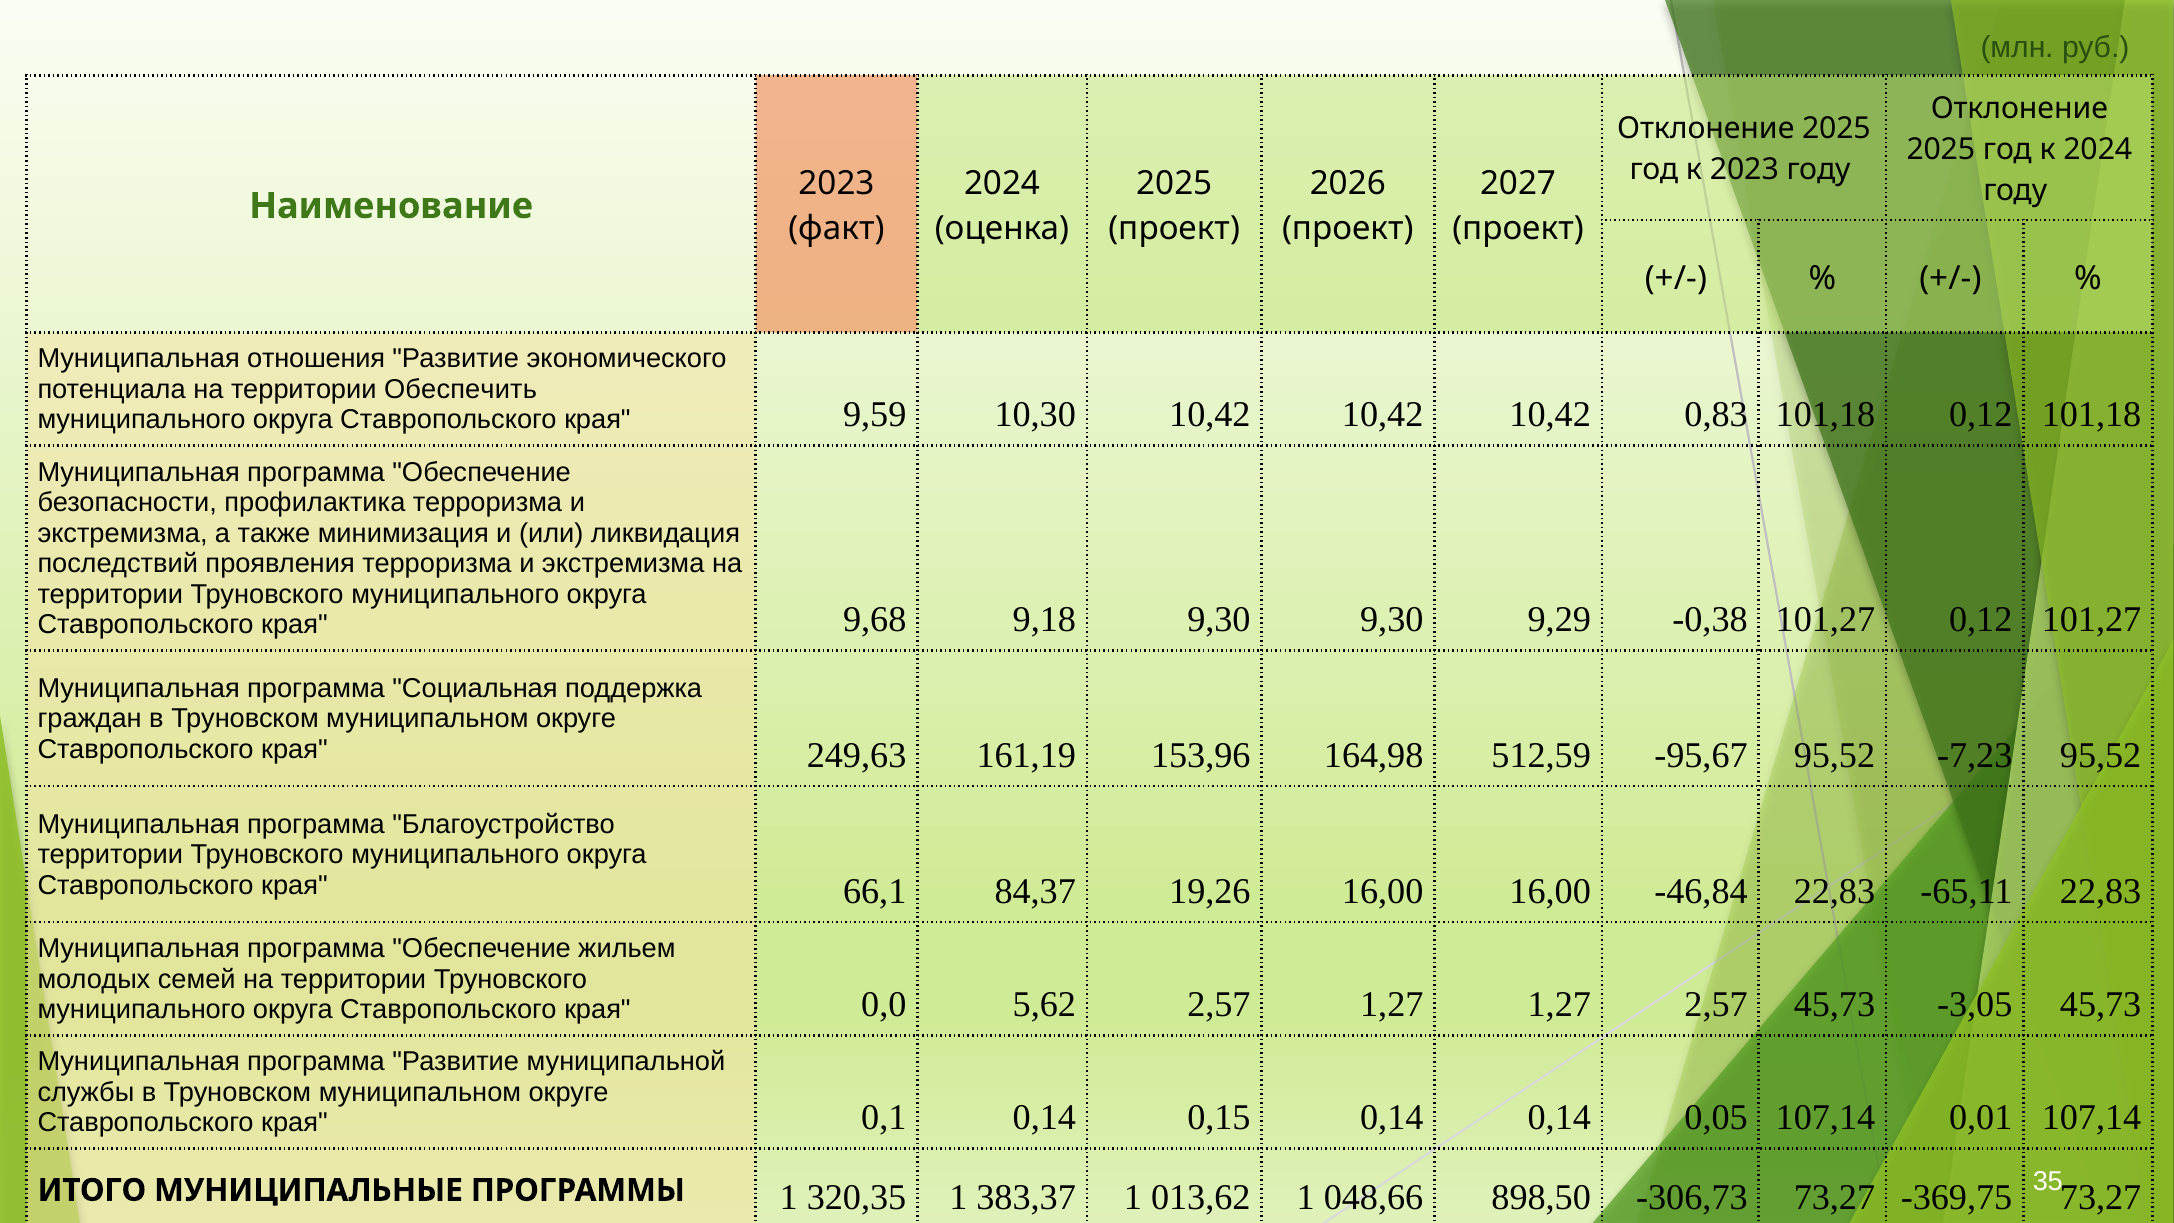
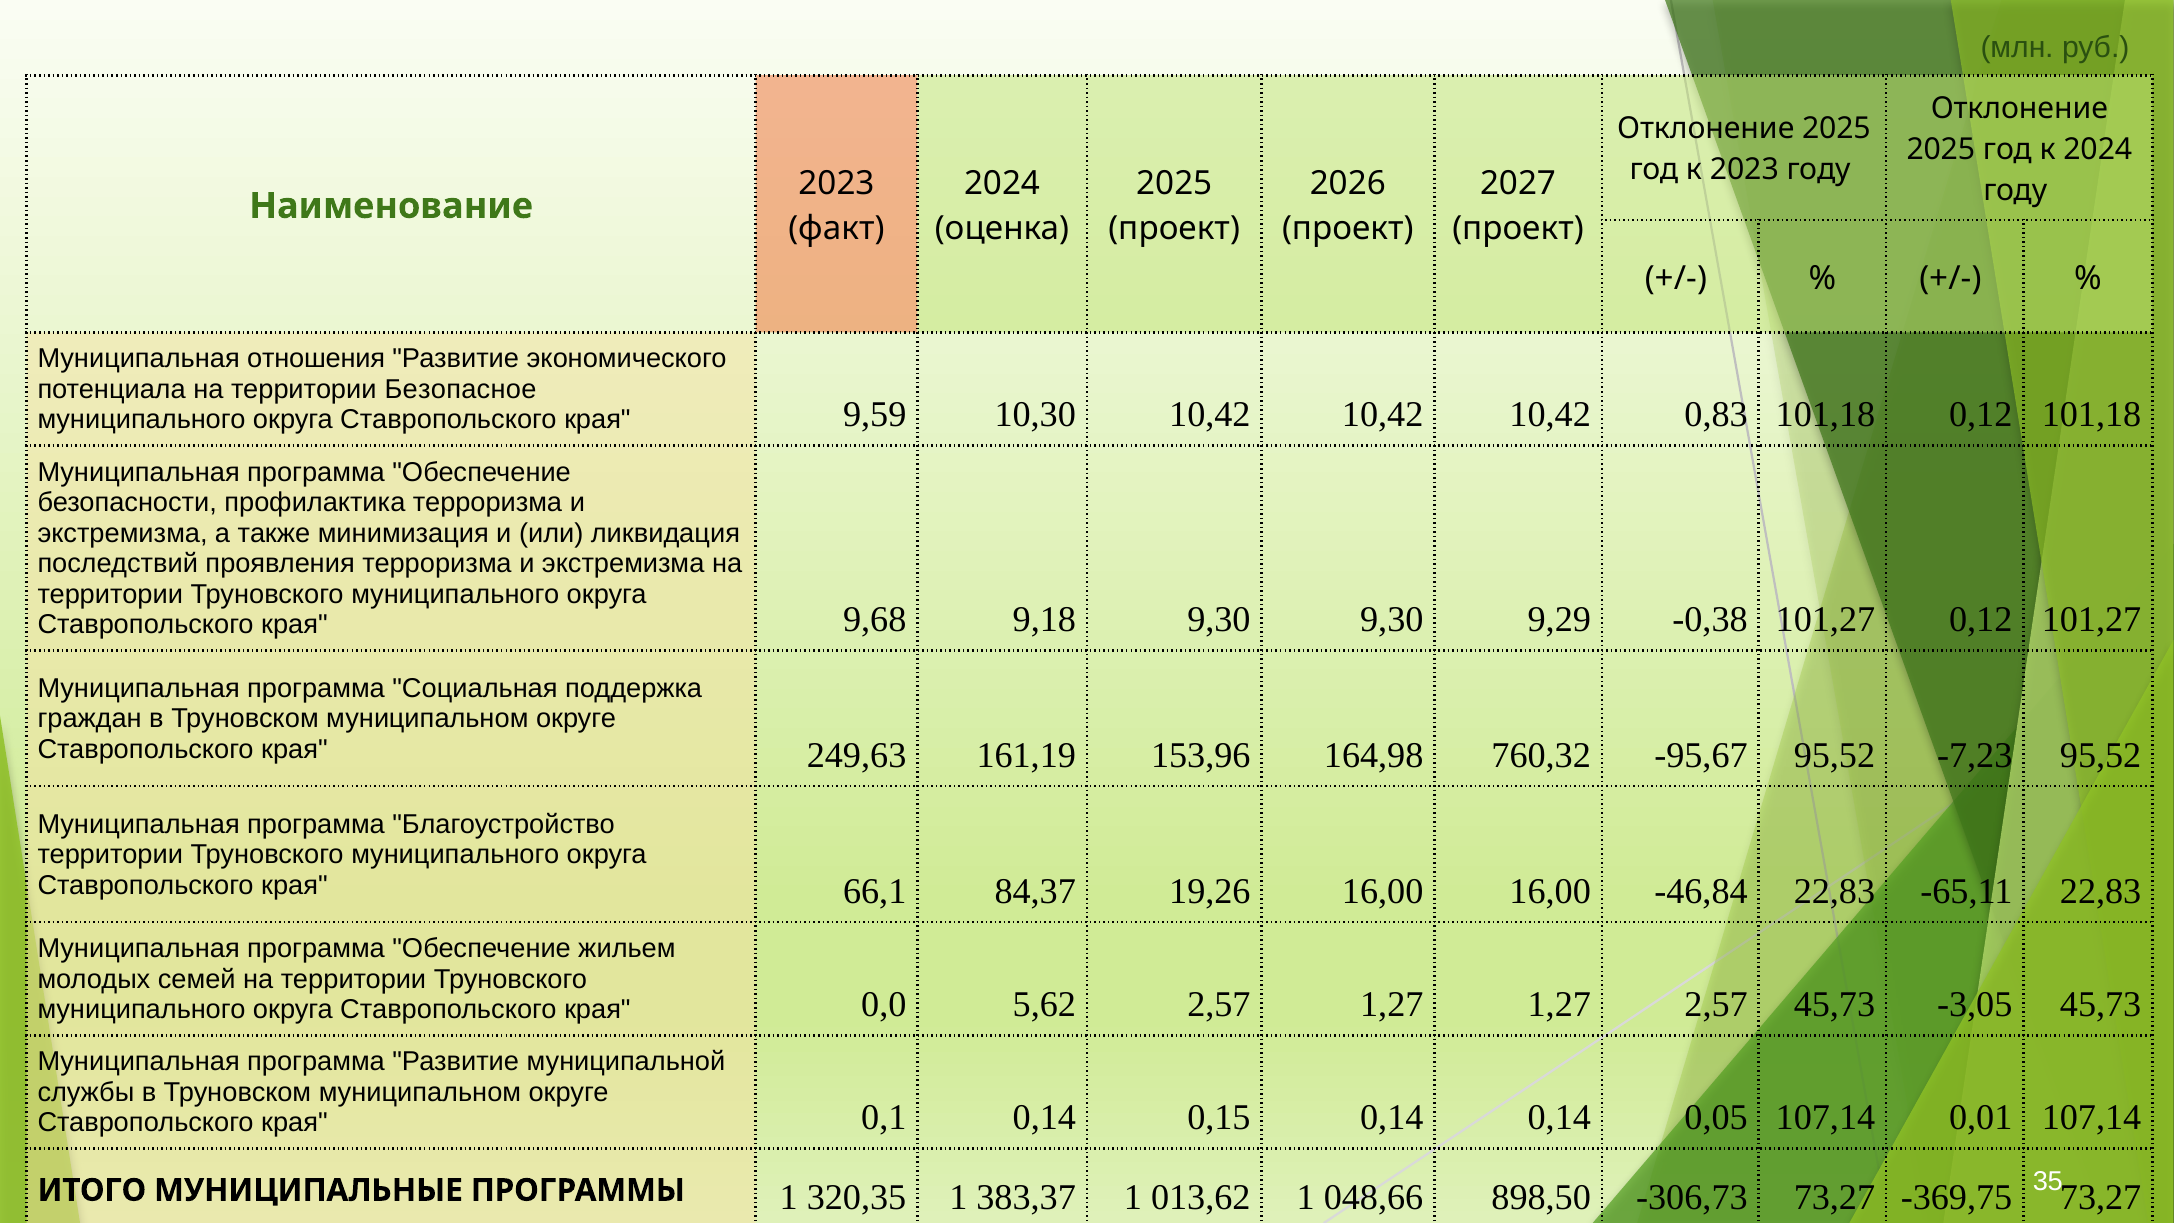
Обеспечить: Обеспечить -> Безопасное (461, 389)
512,59: 512,59 -> 760,32 (1541, 755)
